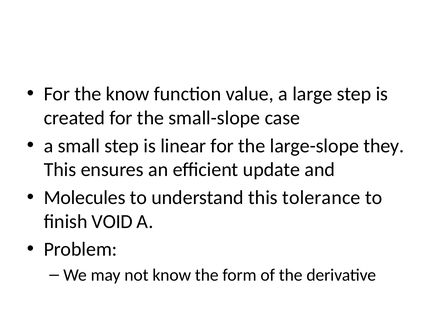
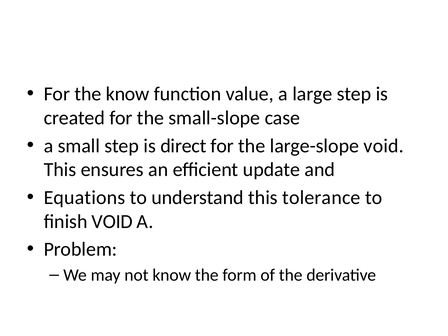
linear: linear -> direct (183, 146)
large-slope they: they -> void (384, 146)
Molecules: Molecules -> Equations (84, 198)
